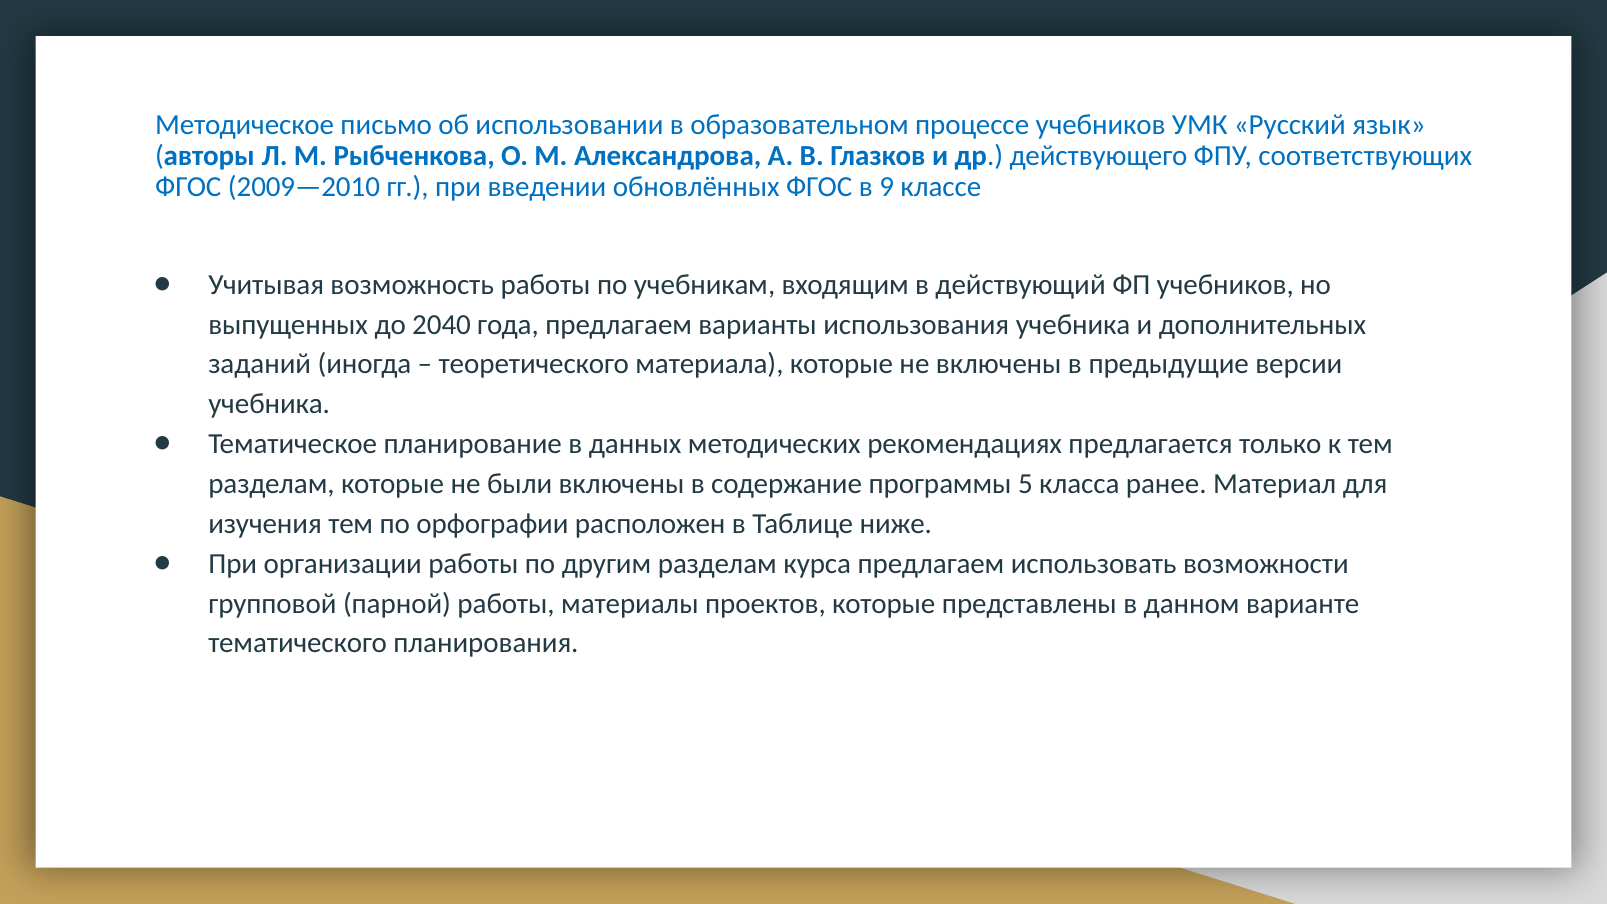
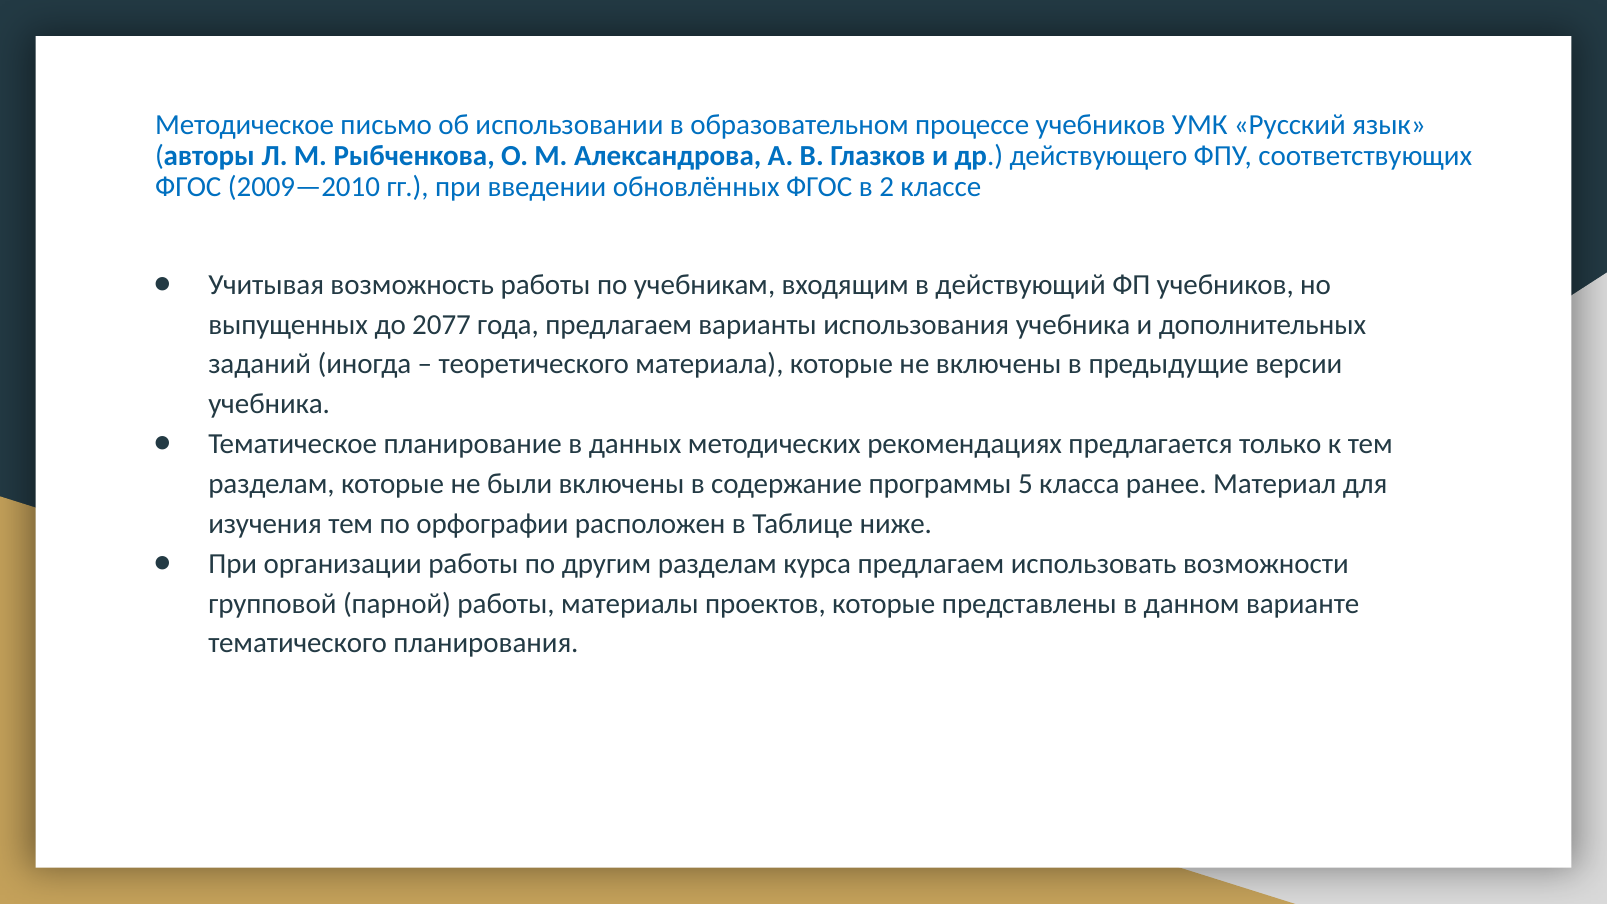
9: 9 -> 2 (887, 187)
2040: 2040 -> 2077 (442, 324)
